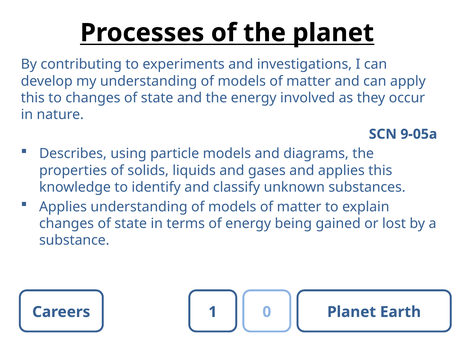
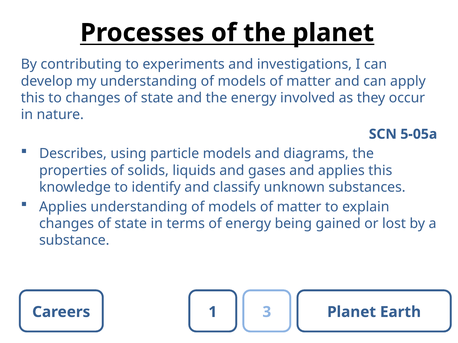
9-05a: 9-05a -> 5-05a (419, 134)
0: 0 -> 3 (267, 312)
